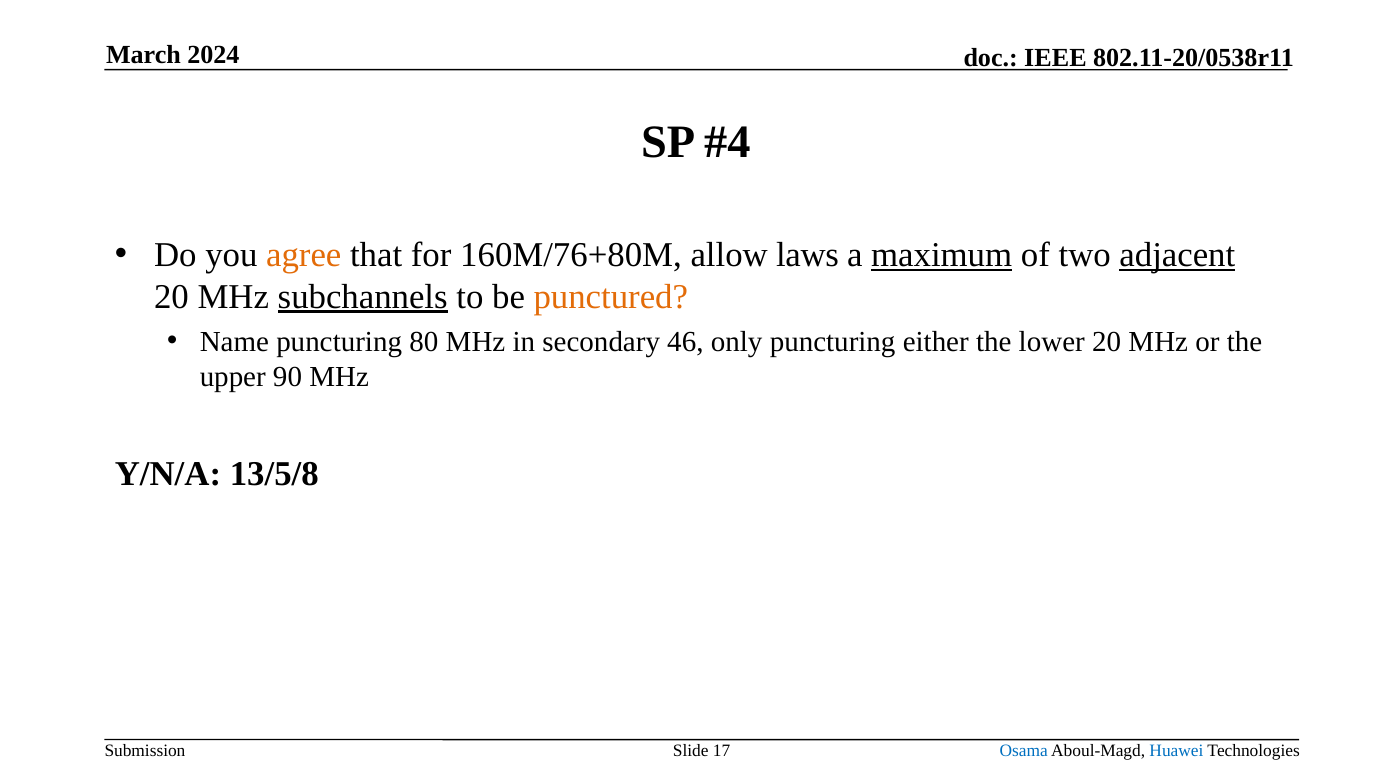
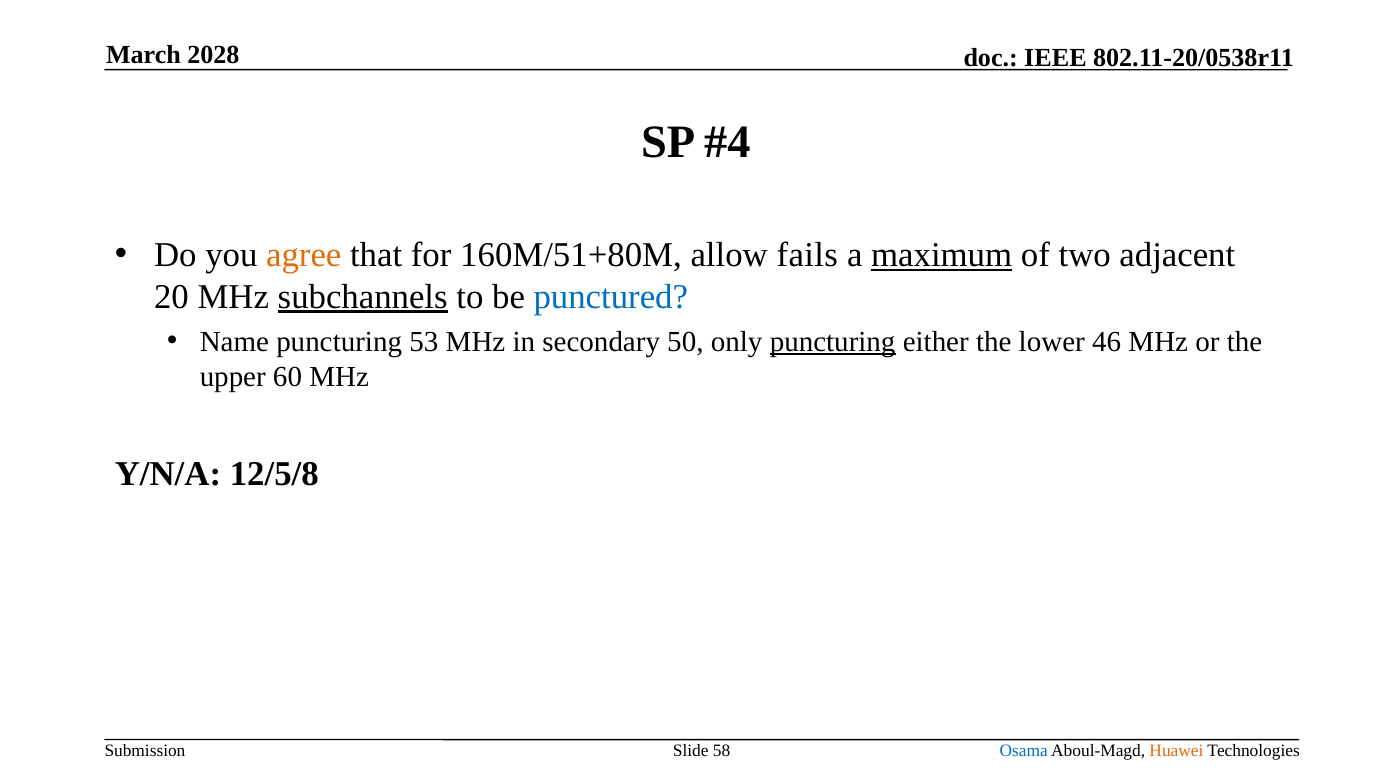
2024: 2024 -> 2028 (213, 55)
160M/76+80M: 160M/76+80M -> 160M/51+80M (571, 255)
laws: laws -> fails (807, 255)
adjacent underline: present -> none (1177, 255)
punctured colour: orange -> blue (611, 297)
80: 80 -> 53 (424, 342)
46: 46 -> 50 (685, 342)
puncturing underline: none -> present (833, 342)
lower 20: 20 -> 46 (1107, 342)
90: 90 -> 60 (287, 376)
13/5/8: 13/5/8 -> 12/5/8 (274, 474)
17: 17 -> 58 (722, 751)
Huawei colour: blue -> orange (1176, 751)
